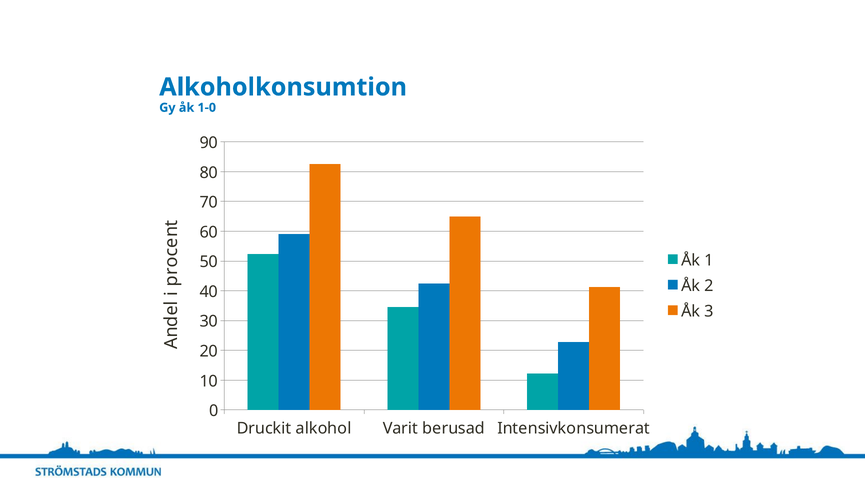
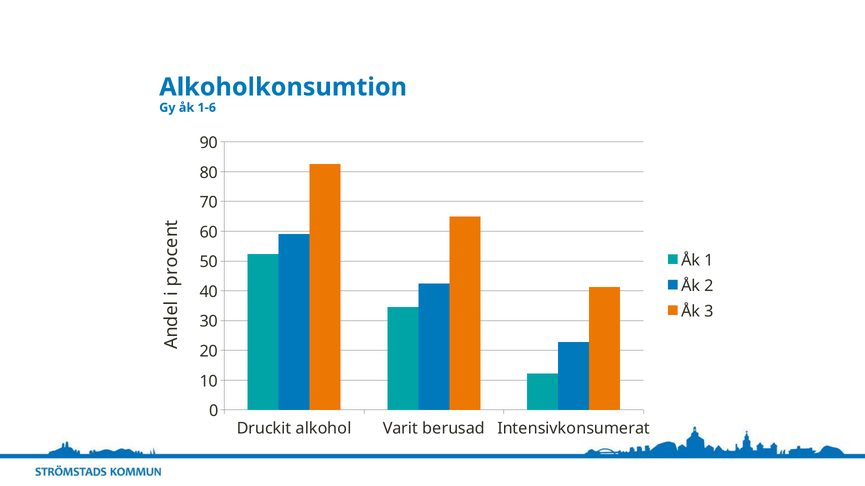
1-0: 1-0 -> 1-6 (207, 108)
